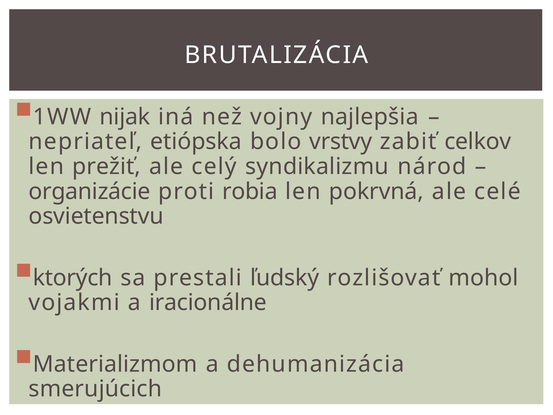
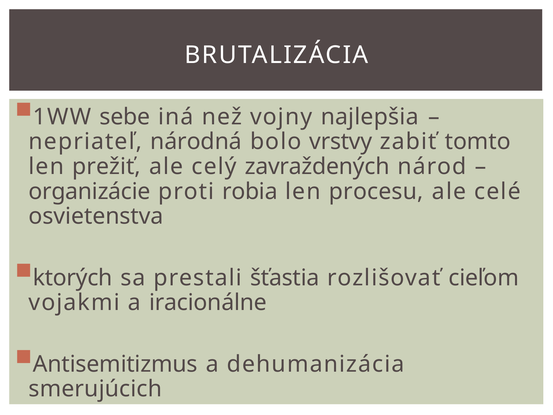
nijak: nijak -> sebe (125, 117)
etiópska: etiópska -> národná (196, 142)
celkov: celkov -> tomto (478, 142)
syndikalizmu: syndikalizmu -> zavraždených (317, 166)
pokrvná: pokrvná -> procesu (376, 191)
osvietenstvu: osvietenstvu -> osvietenstva (96, 216)
ľudský: ľudský -> šťastia (285, 278)
mohol: mohol -> cieľom (484, 278)
Materializmom: Materializmom -> Antisemitizmus (115, 364)
